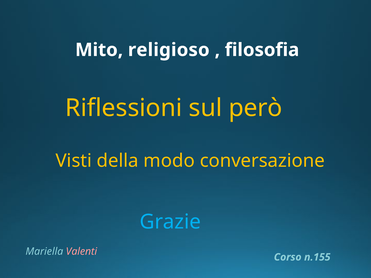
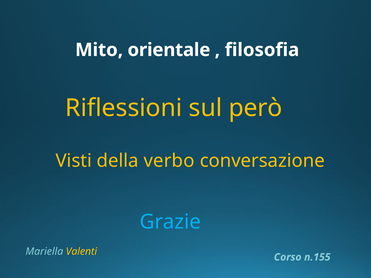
religioso: religioso -> orientale (169, 50)
modo: modo -> verbo (169, 161)
Valenti colour: pink -> yellow (81, 252)
